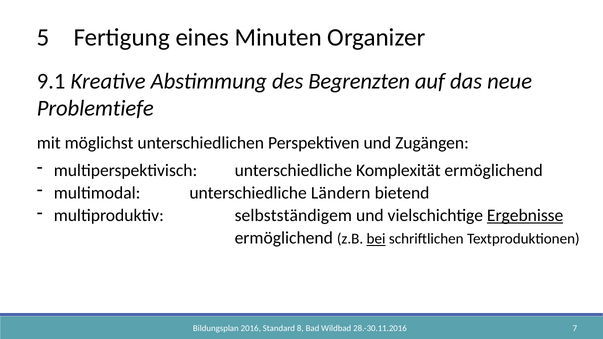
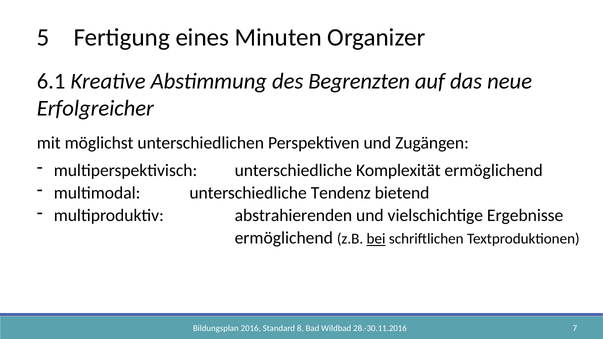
9.1: 9.1 -> 6.1 (51, 81)
Problemtiefe: Problemtiefe -> Erfolgreicher (95, 108)
Ländern: Ländern -> Tendenz (341, 193)
selbstständigem: selbstständigem -> abstrahierenden (293, 216)
Ergebnisse underline: present -> none (525, 216)
